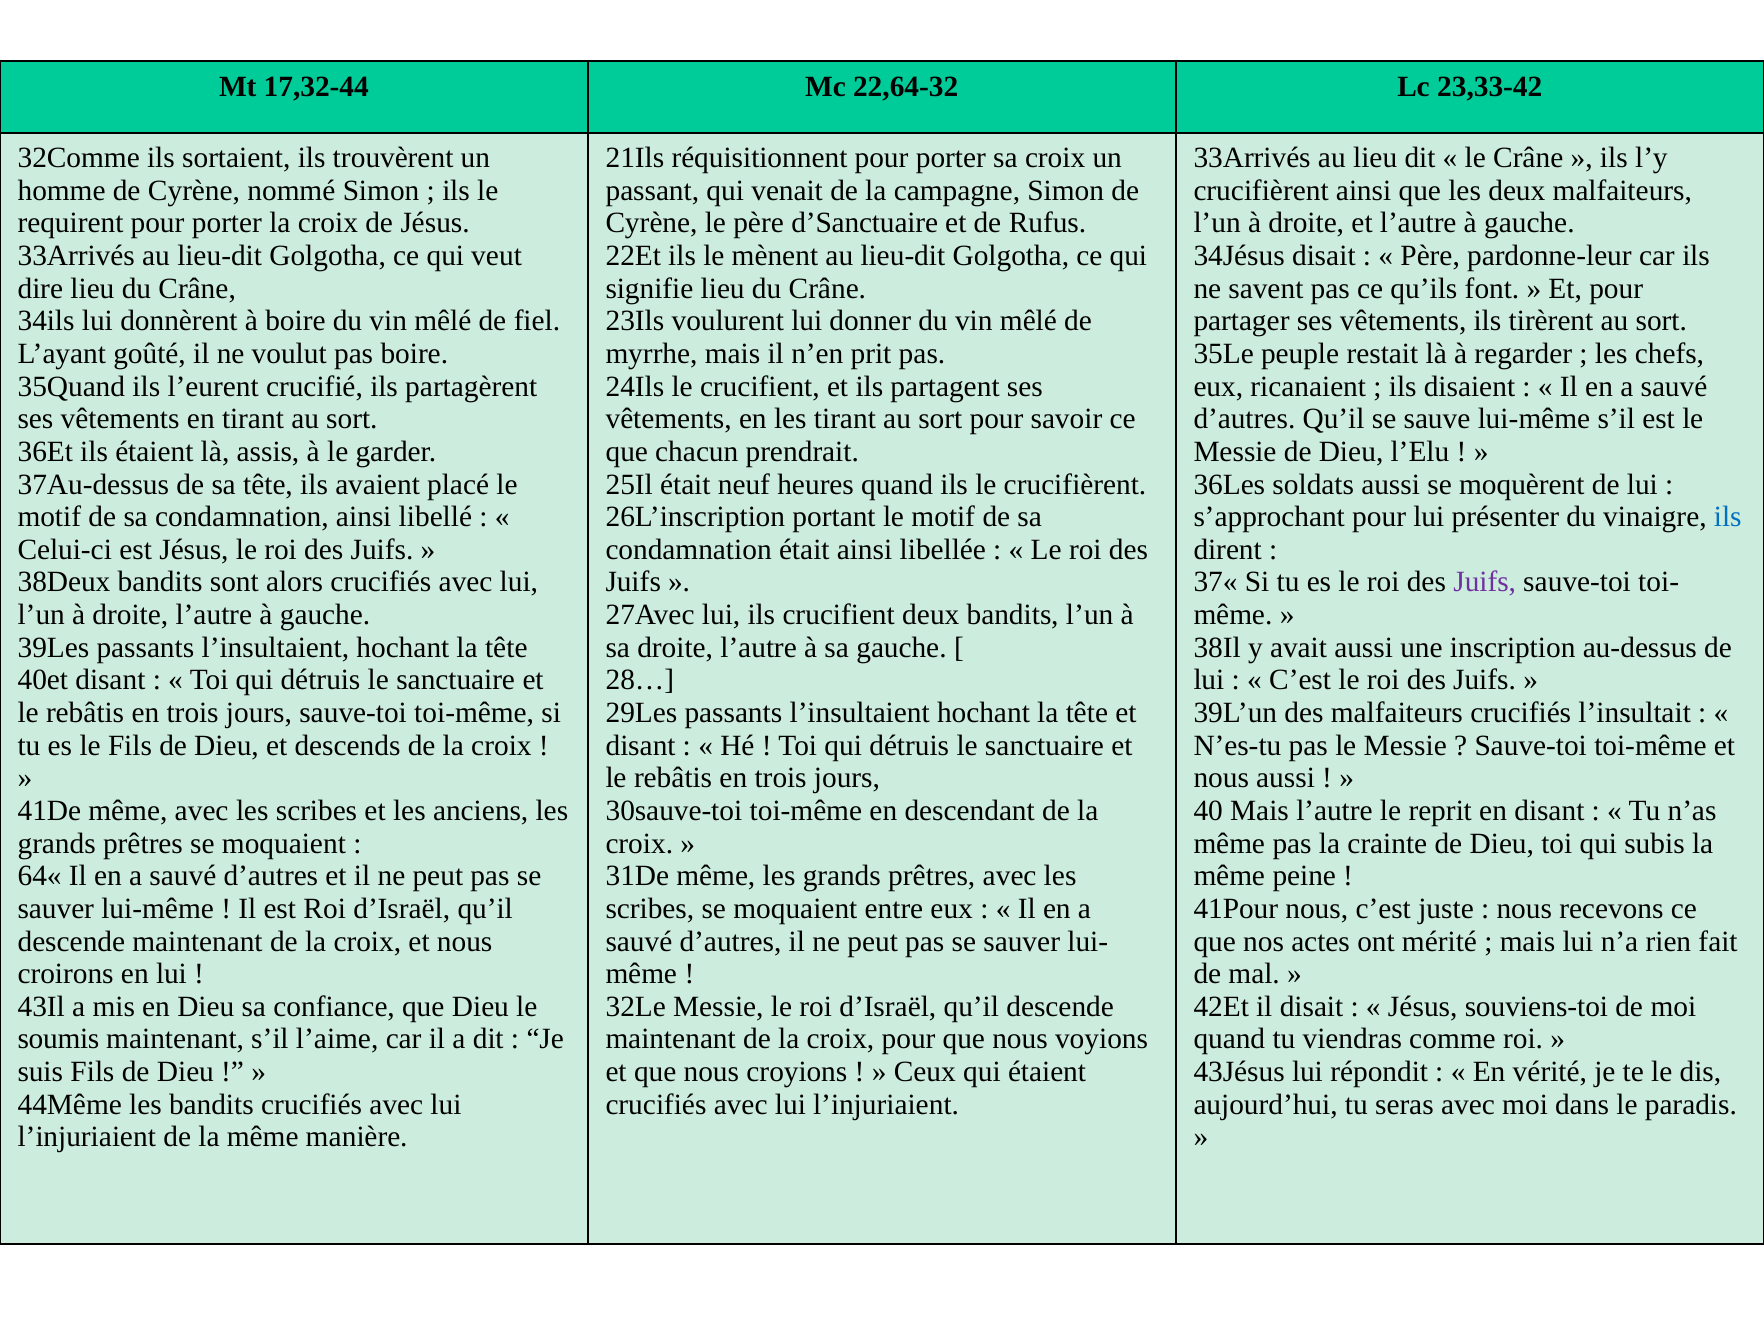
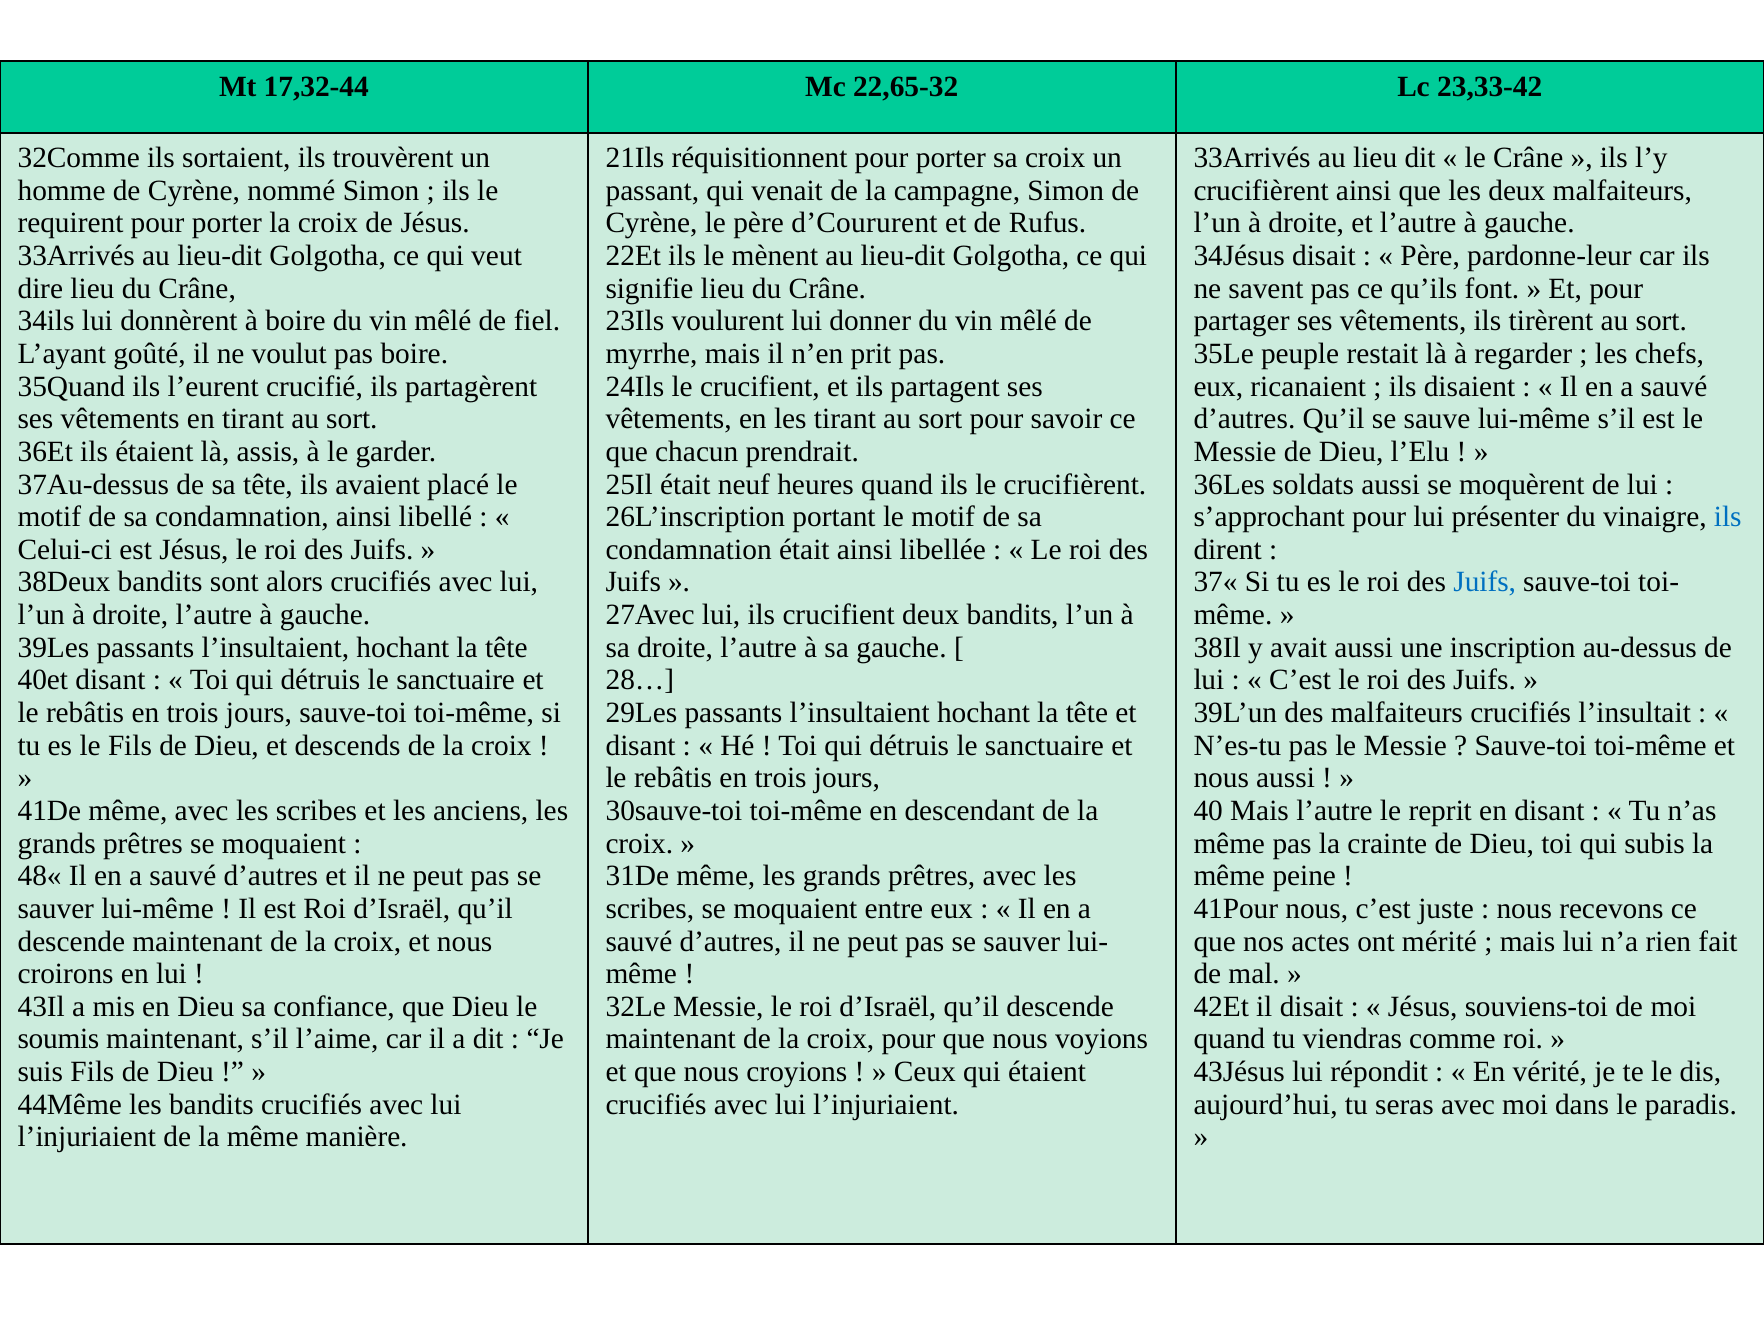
22,64-32: 22,64-32 -> 22,65-32 (906, 86)
d’Sanctuaire: d’Sanctuaire -> d’Coururent (864, 223)
Juifs colour: purple -> blue (1485, 582)
64«: 64« -> 48« (40, 876)
